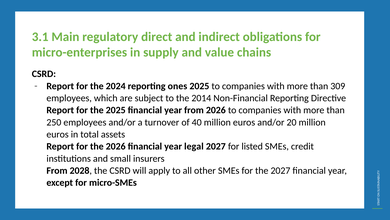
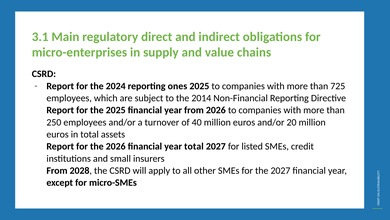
309: 309 -> 725 (338, 86)
year legal: legal -> total (194, 146)
